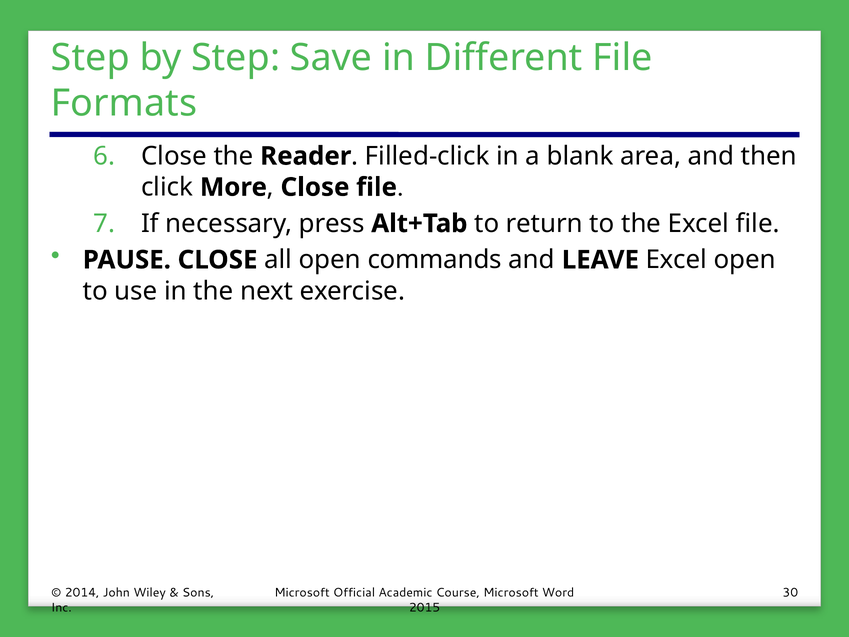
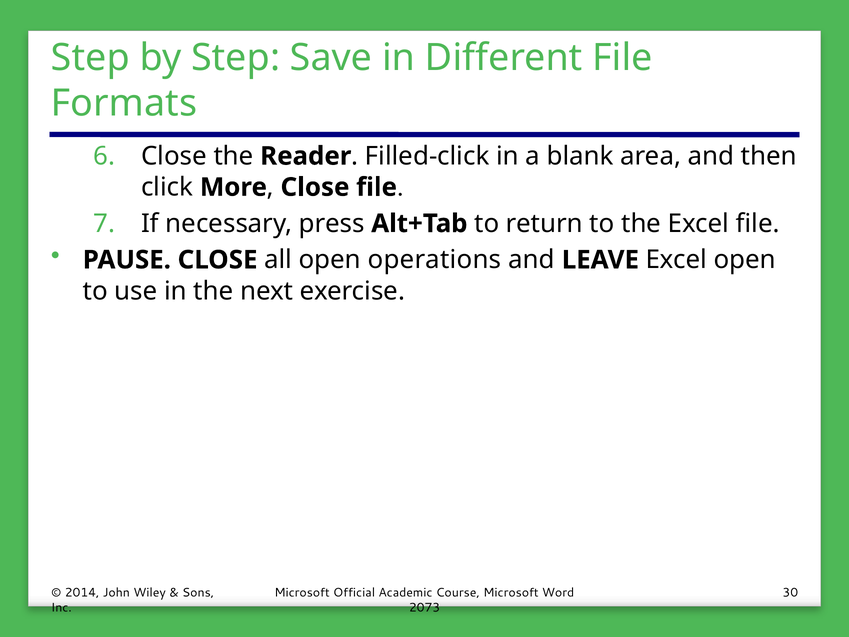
commands: commands -> operations (434, 260)
2015: 2015 -> 2073 (425, 607)
